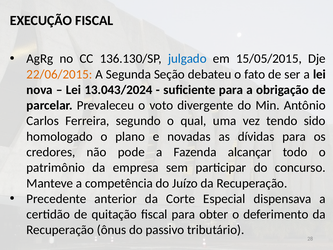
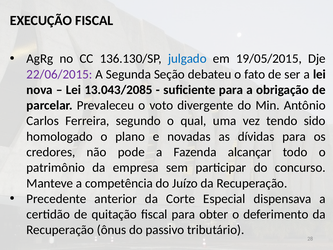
15/05/2015: 15/05/2015 -> 19/05/2015 (269, 59)
22/06/2015 colour: orange -> purple (59, 74)
13.043/2024: 13.043/2024 -> 13.043/2085 (119, 90)
